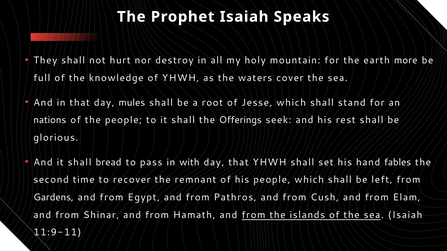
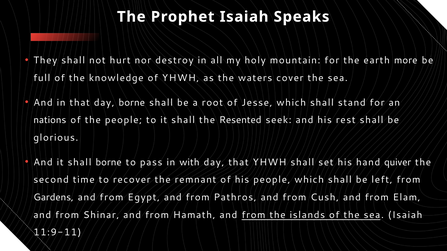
day mules: mules -> borne (132, 103)
Offerings: Offerings -> Resented (240, 120)
shall bread: bread -> borne (109, 162)
fables: fables -> quiver (398, 162)
